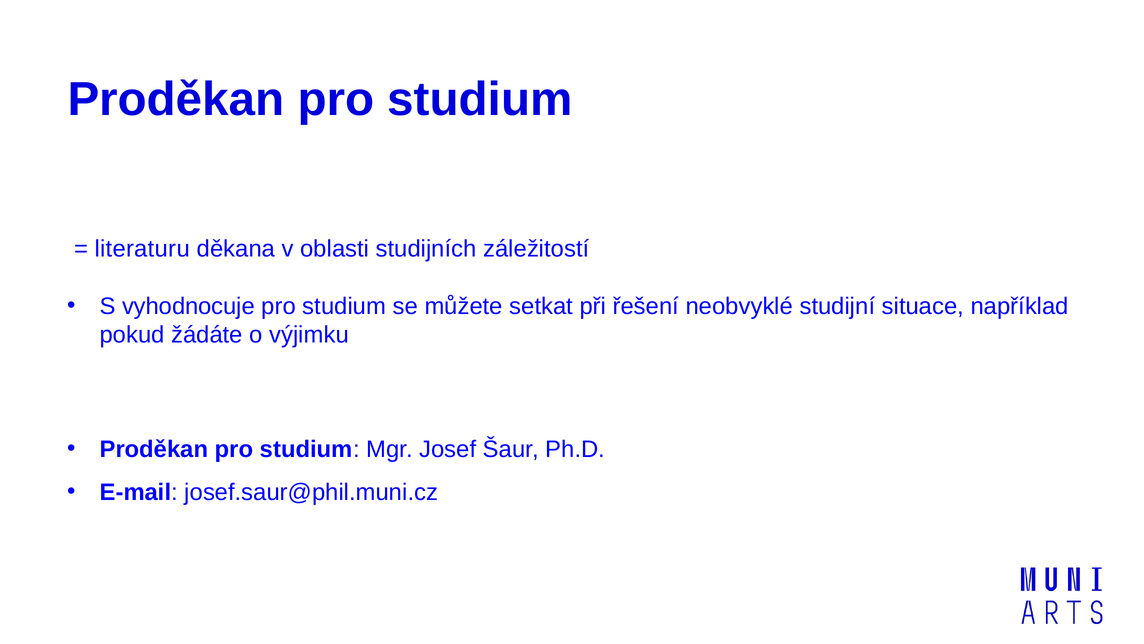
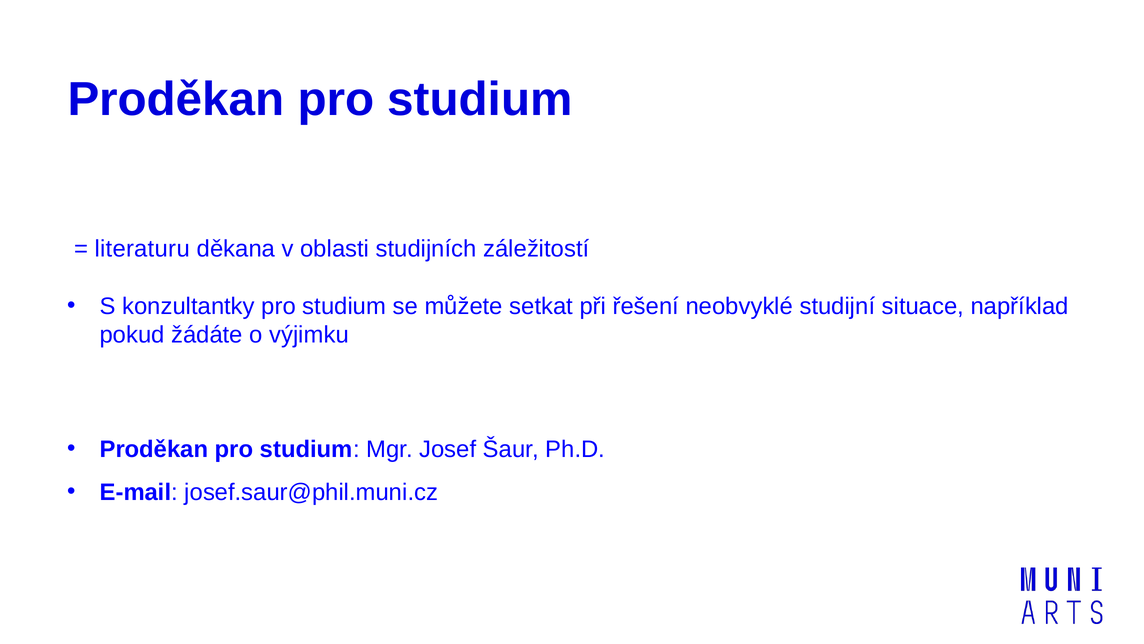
vyhodnocuje: vyhodnocuje -> konzultantky (188, 306)
